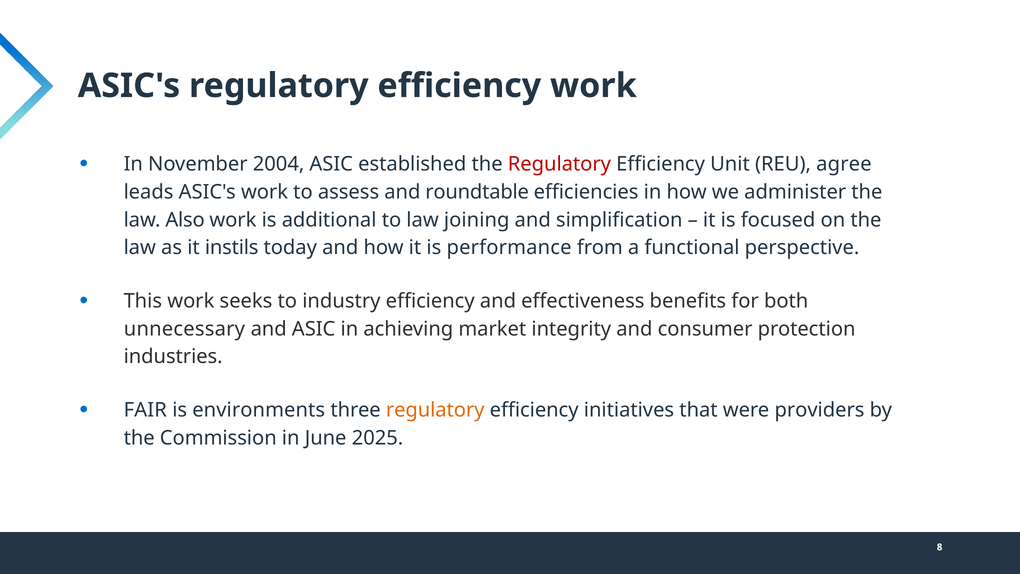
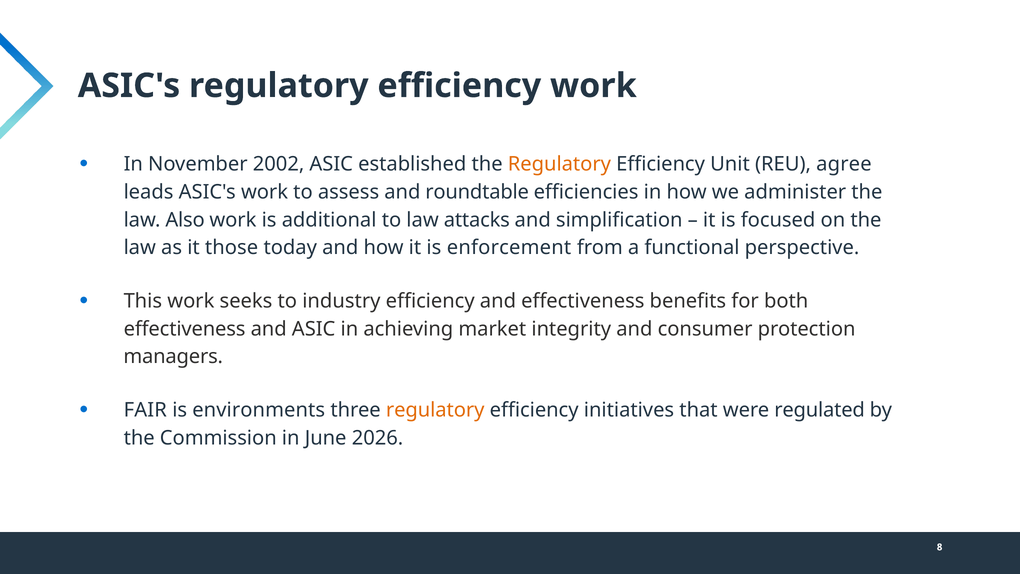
2004: 2004 -> 2002 (279, 164)
Regulatory colour: red -> orange (559, 164)
joining: joining -> attacks (477, 220)
instils: instils -> those (232, 248)
performance: performance -> enforcement (509, 248)
unnecessary: unnecessary -> effectiveness (185, 329)
industries: industries -> managers (173, 357)
providers: providers -> regulated (820, 410)
2025: 2025 -> 2026 (377, 438)
